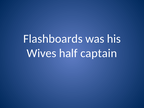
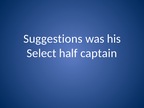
Flashboards: Flashboards -> Suggestions (53, 39)
Wives: Wives -> Select (41, 53)
